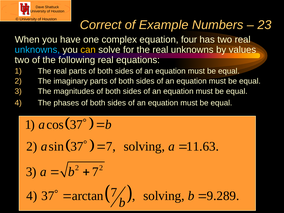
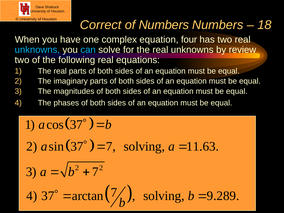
of Example: Example -> Numbers (164, 25)
23: 23 -> 18 (264, 25)
can colour: yellow -> light blue (88, 50)
values: values -> review (242, 50)
